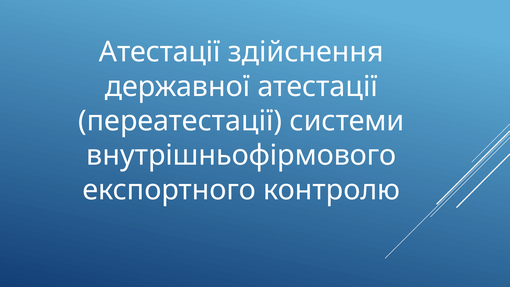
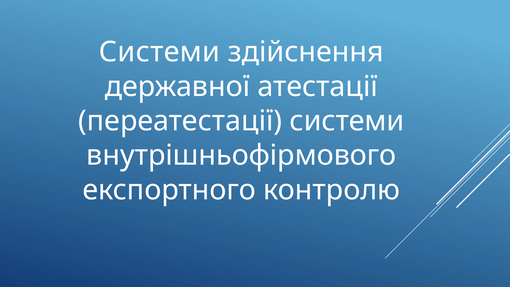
Атестації: Атестації -> Системи (159, 52)
